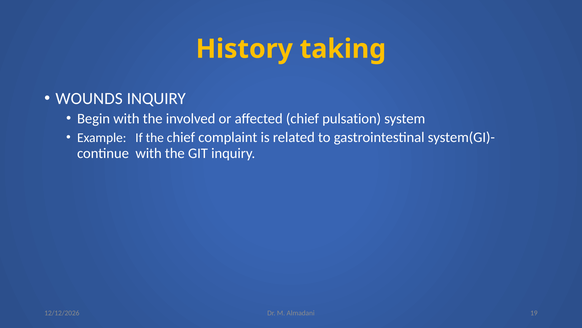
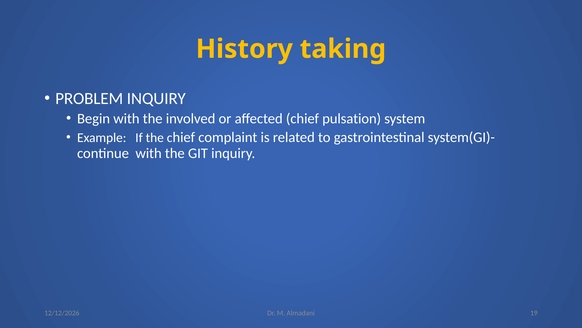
WOUNDS: WOUNDS -> PROBLEM (89, 98)
